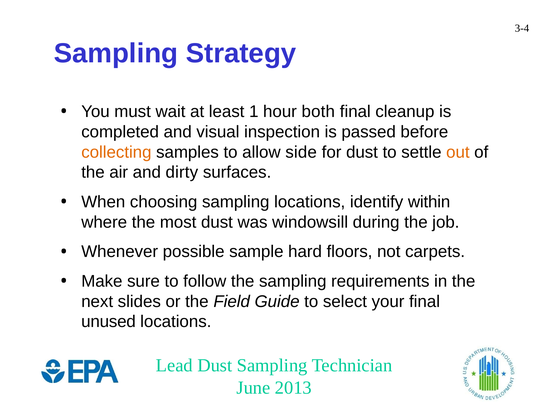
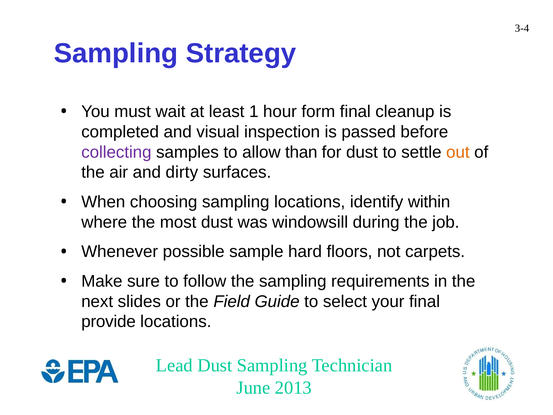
both: both -> form (318, 111)
collecting colour: orange -> purple (116, 152)
side: side -> than (301, 152)
unused: unused -> provide (109, 322)
